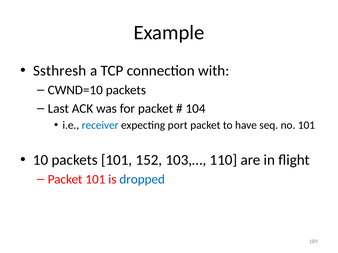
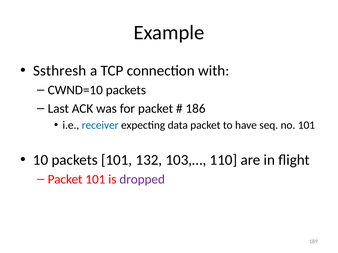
104: 104 -> 186 (196, 109)
port: port -> data (178, 126)
152: 152 -> 132 (149, 160)
dropped colour: blue -> purple (142, 180)
